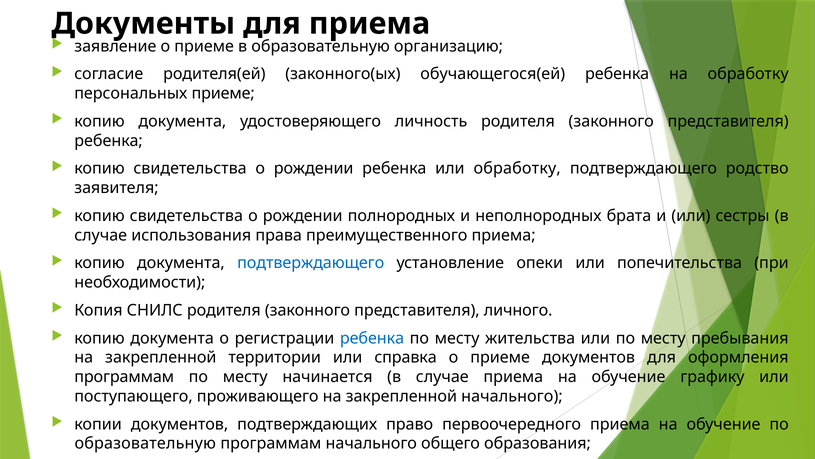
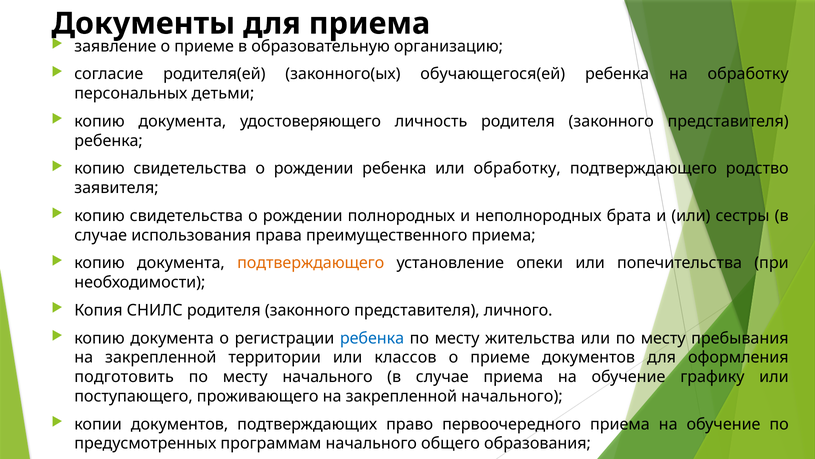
персональных приеме: приеме -> детьми (223, 93)
подтверждающего colour: blue -> orange (311, 263)
справка: справка -> классов (405, 357)
программам: программам -> подготовить (124, 377)
месту начинается: начинается -> начального (328, 377)
образовательную: образовательную -> предусмотренных (145, 443)
